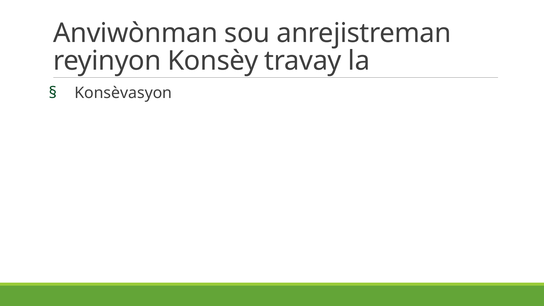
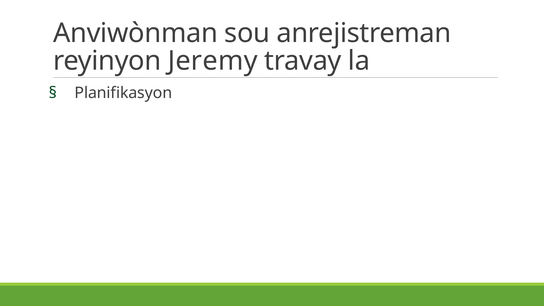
Konsèy: Konsèy -> Jeremy (213, 61)
Konsèvasyon: Konsèvasyon -> Planifikasyon (123, 93)
